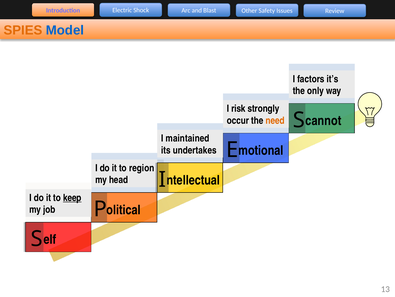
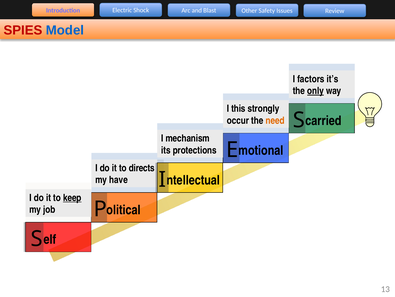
SPIES colour: orange -> red (23, 30)
only underline: none -> present (315, 91)
risk: risk -> this (238, 108)
cannot: cannot -> carried (323, 120)
maintained: maintained -> mechanism (188, 138)
undertakes: undertakes -> protections (195, 150)
region: region -> directs (142, 168)
head: head -> have (118, 180)
